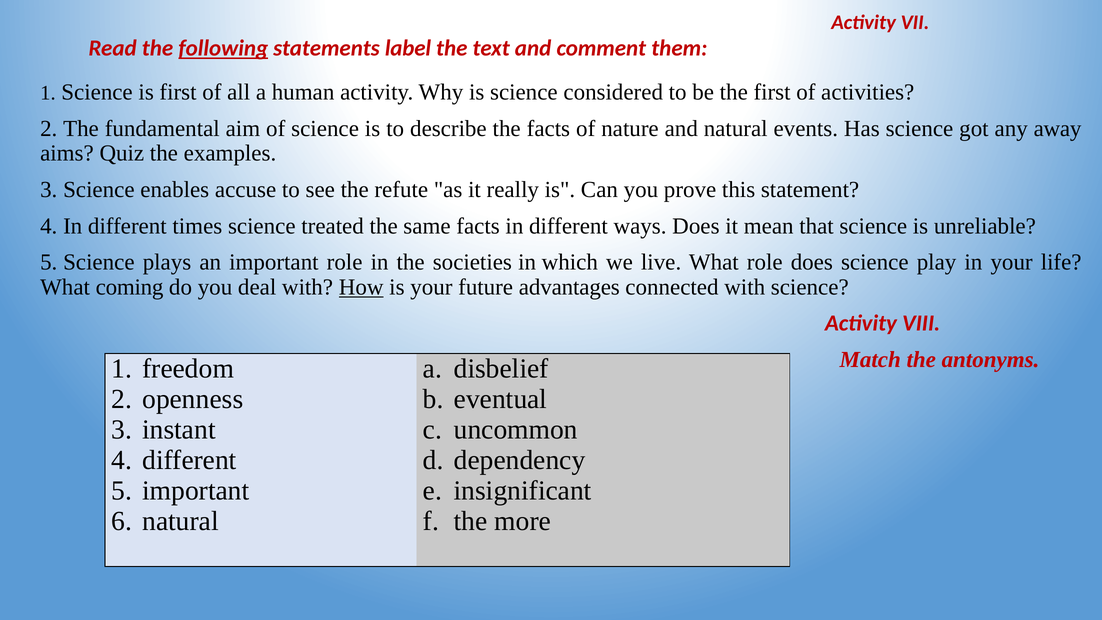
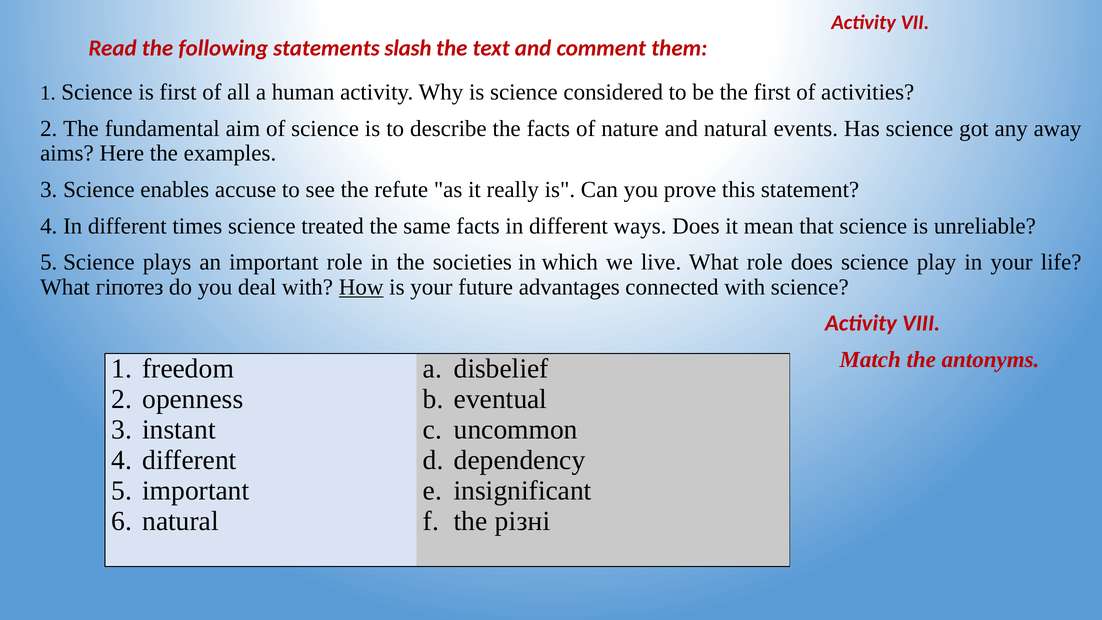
following underline: present -> none (223, 48)
label: label -> slash (408, 48)
Quiz: Quiz -> Here (122, 153)
coming: coming -> гіпотез (130, 287)
more: more -> різні (523, 521)
